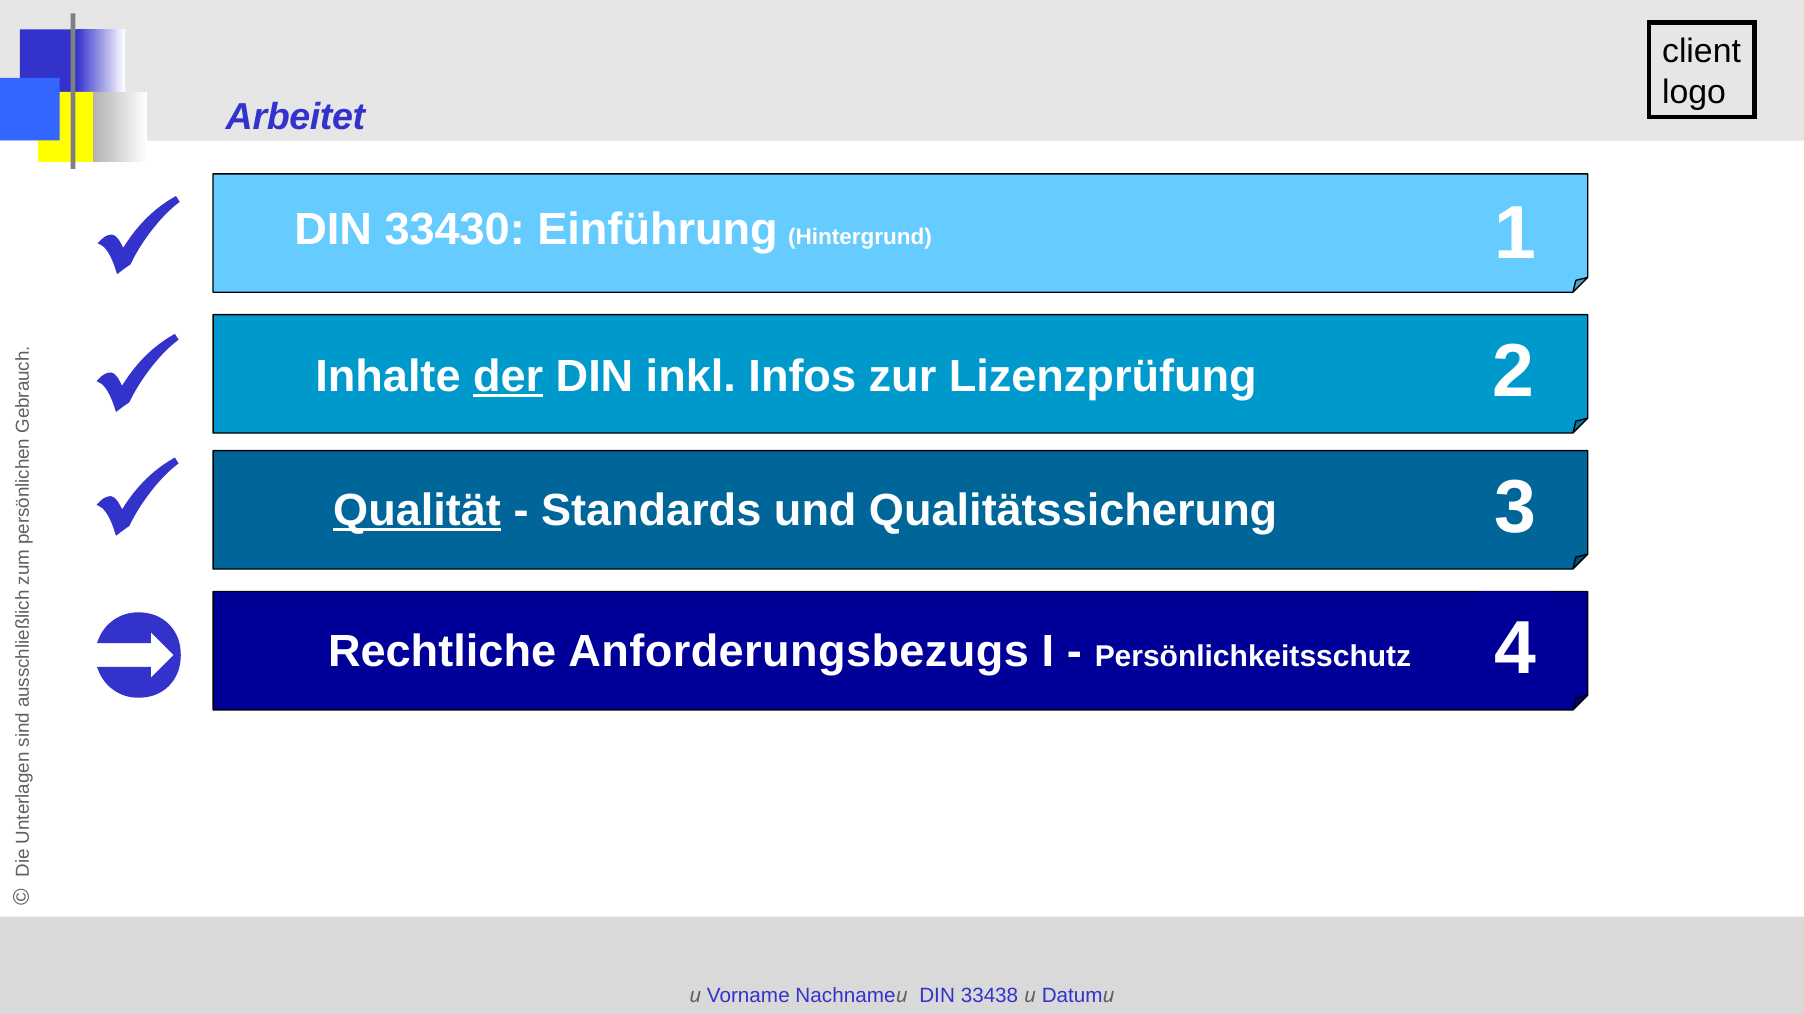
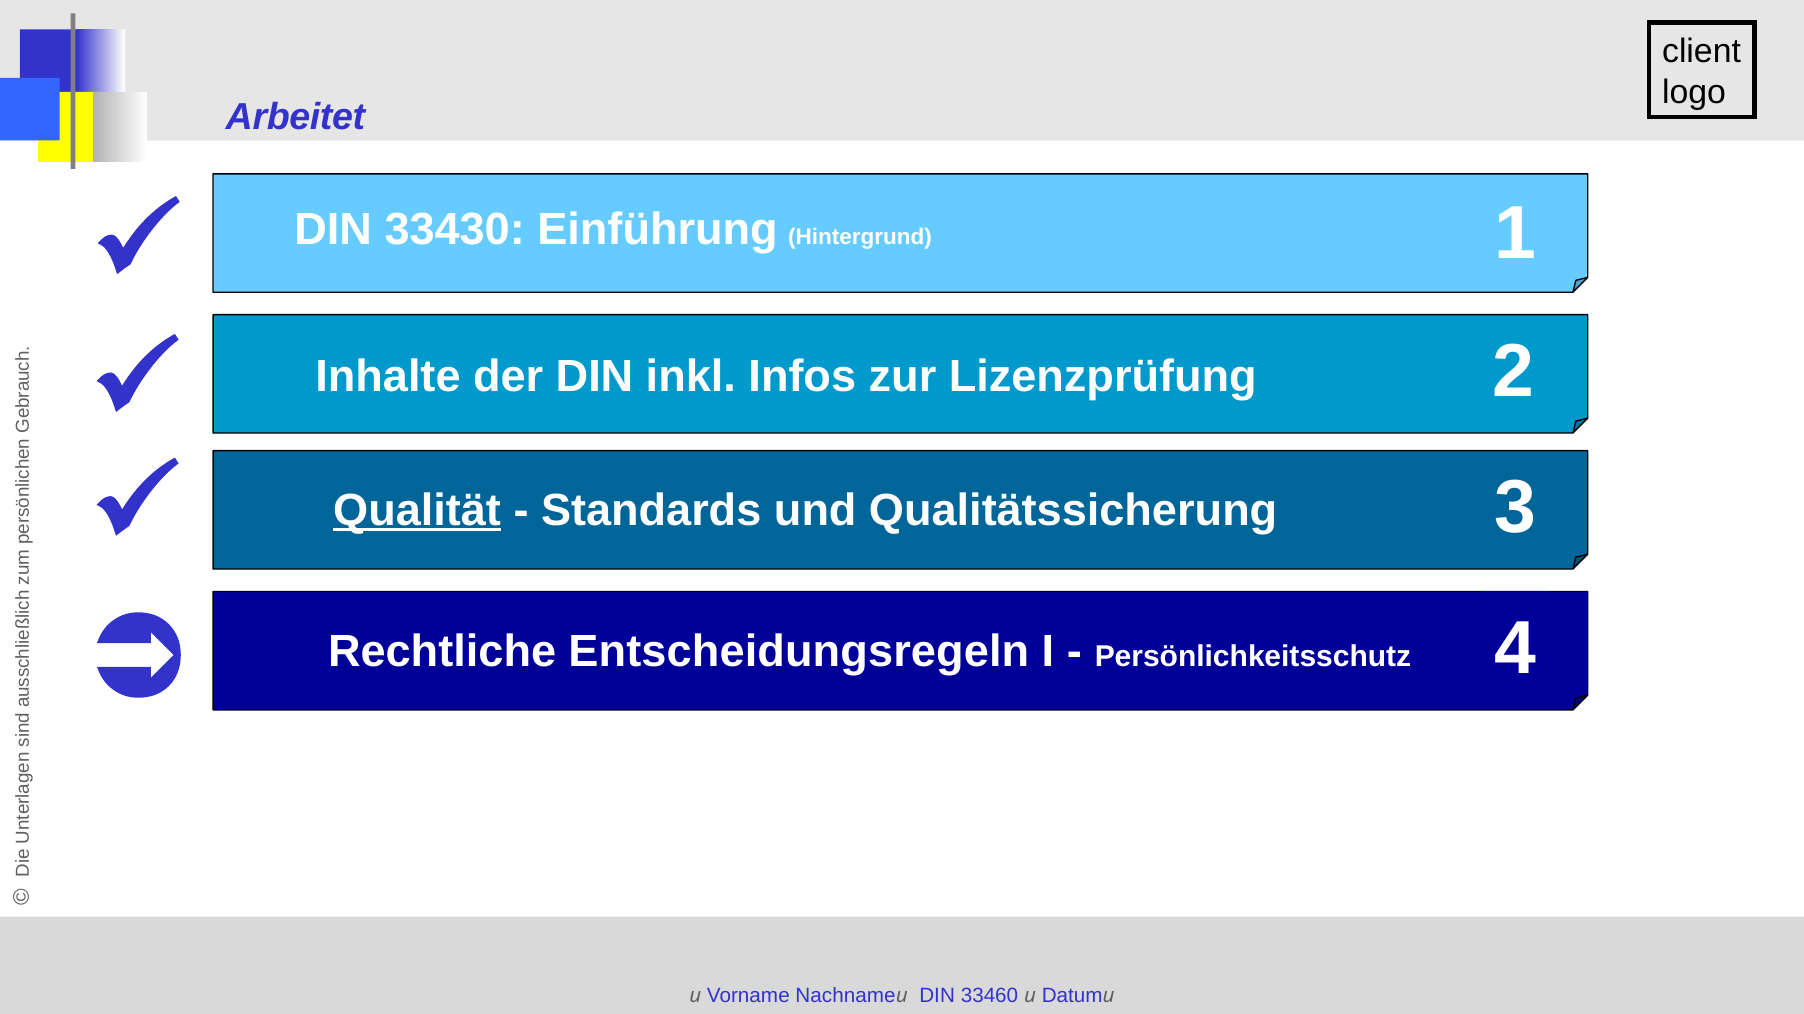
der underline: present -> none (508, 377)
Anforderungsbezugs: Anforderungsbezugs -> Entscheidungsregeln (799, 652)
33438: 33438 -> 33460 (990, 997)
